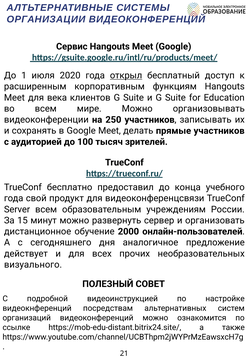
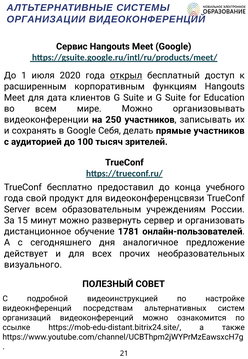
века: века -> дата (57, 97)
Google Meet: Meet -> Себя (109, 130)
2000: 2000 -> 1781 (128, 231)
